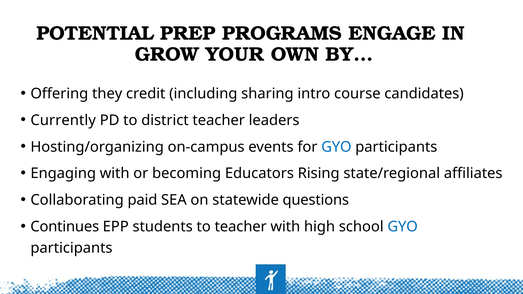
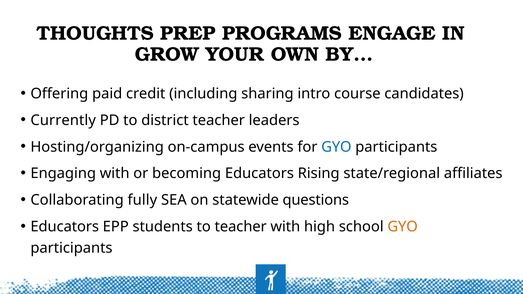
POTENTIAL: POTENTIAL -> THOUGHTS (95, 33)
they: they -> paid (107, 94)
paid: paid -> fully (142, 200)
Continues: Continues -> Educators (65, 227)
GYO colour: blue -> orange (403, 227)
